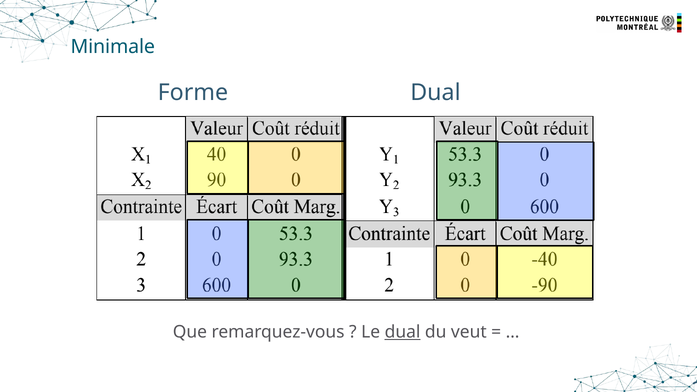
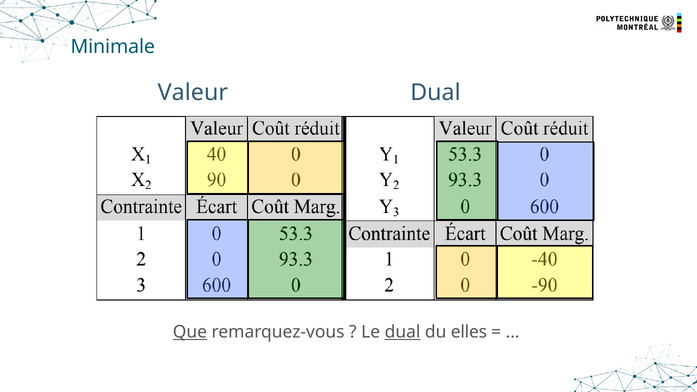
Forme: Forme -> Valeur (193, 93)
Que underline: none -> present (190, 332)
veut: veut -> elles (469, 332)
